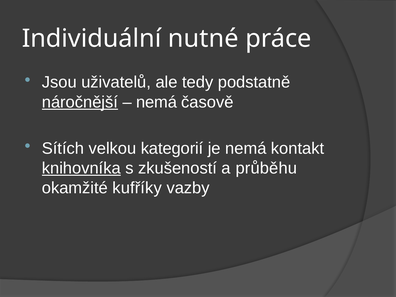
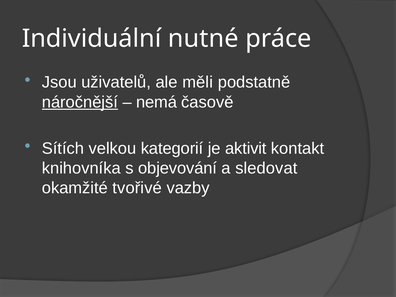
tedy: tedy -> měli (198, 82)
je nemá: nemá -> aktivit (246, 148)
knihovníka underline: present -> none (81, 168)
zkušeností: zkušeností -> objevování (178, 168)
průběhu: průběhu -> sledovat (266, 168)
kufříky: kufříky -> tvořivé (137, 188)
